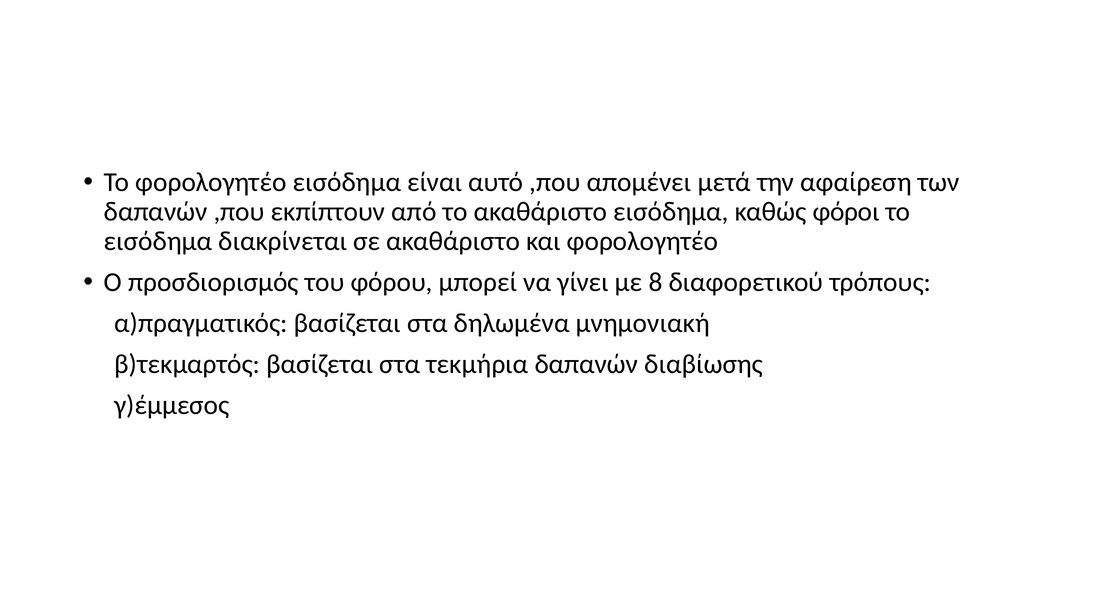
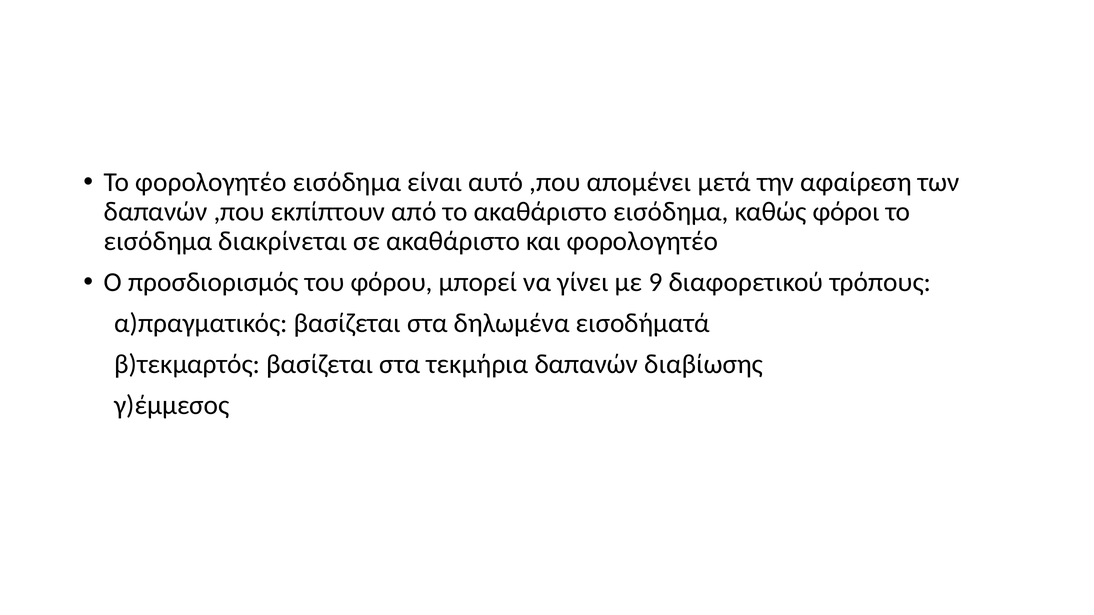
8: 8 -> 9 (655, 283)
μνημονιακή: μνημονιακή -> εισοδήματά (643, 323)
